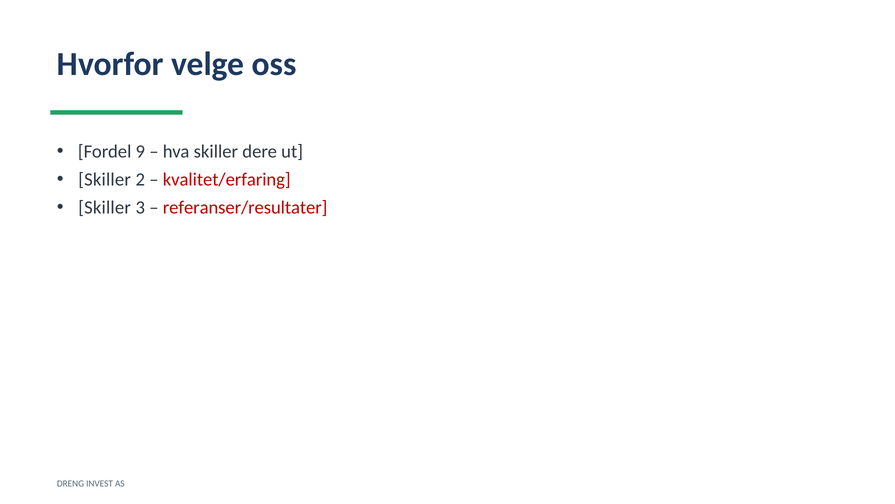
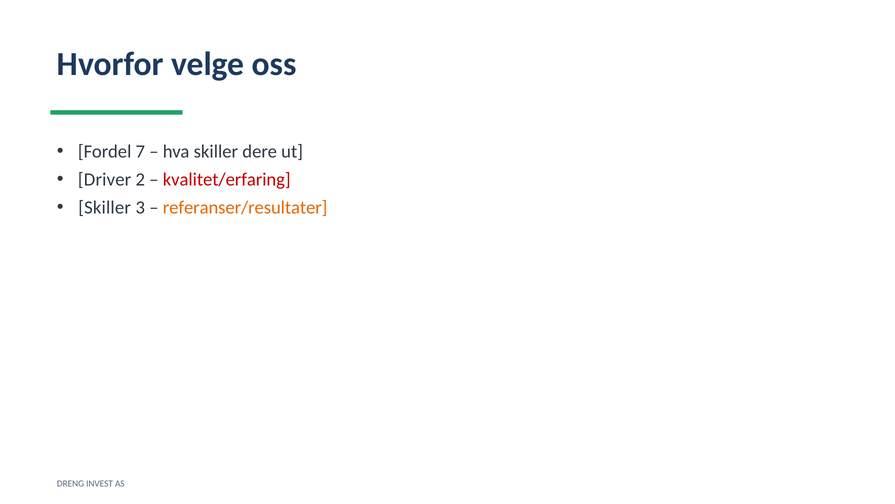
9: 9 -> 7 (140, 152)
Skiller: Skiller -> Driver (105, 180)
referanser/resultater colour: red -> orange (245, 208)
